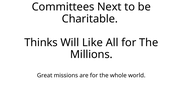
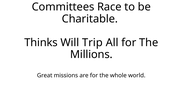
Next: Next -> Race (109, 7)
Like: Like -> Trip (92, 43)
